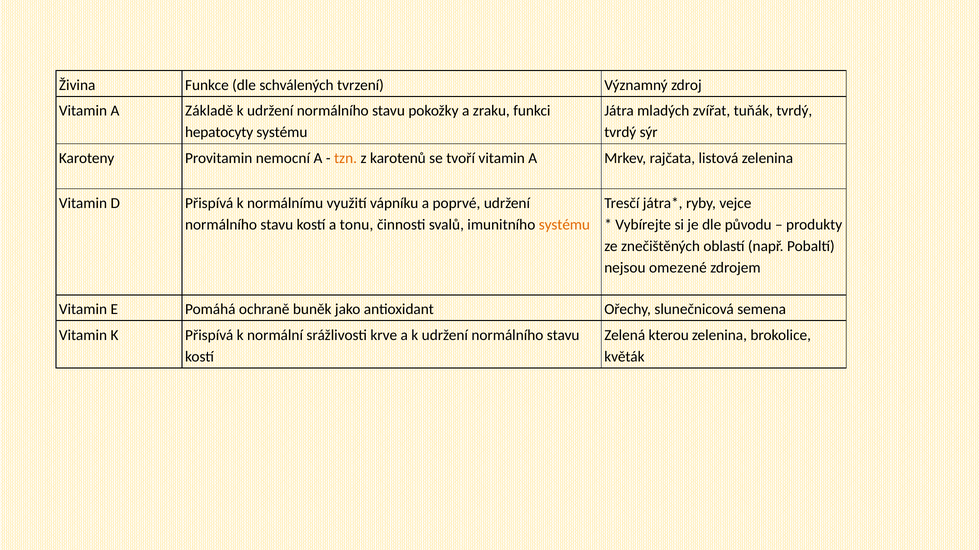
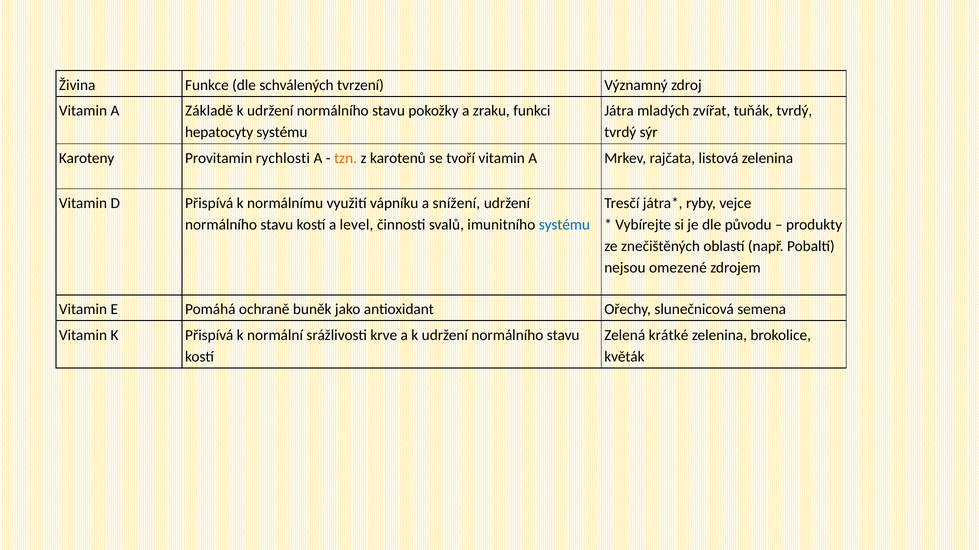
nemocní: nemocní -> rychlosti (283, 158)
poprvé: poprvé -> snížení (456, 203)
tonu: tonu -> level (357, 225)
systému colour: orange -> blue (564, 225)
kterou: kterou -> krátké (669, 336)
